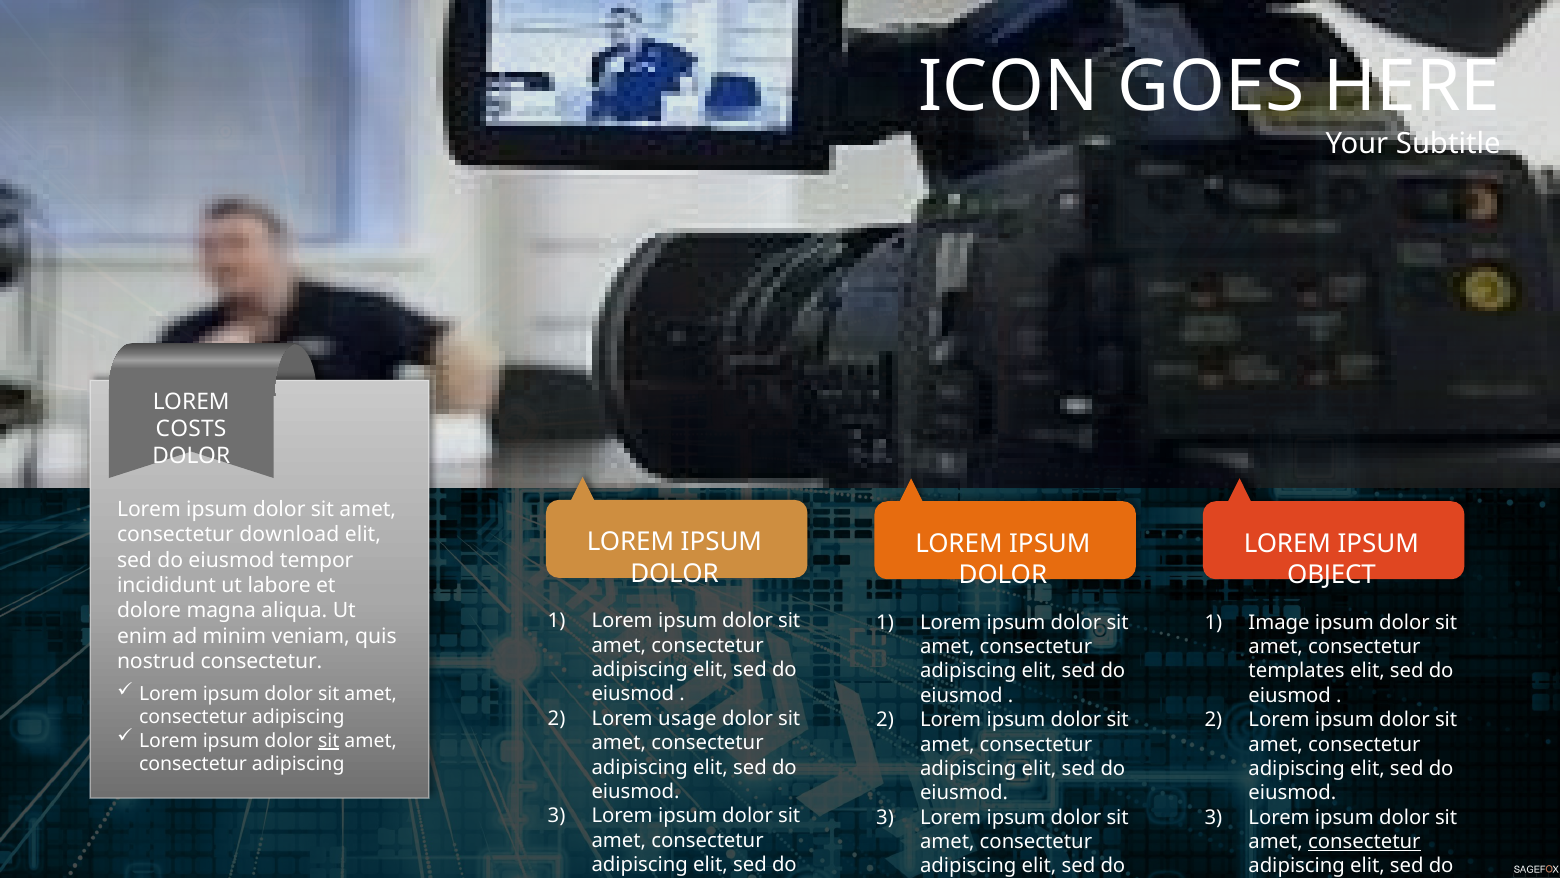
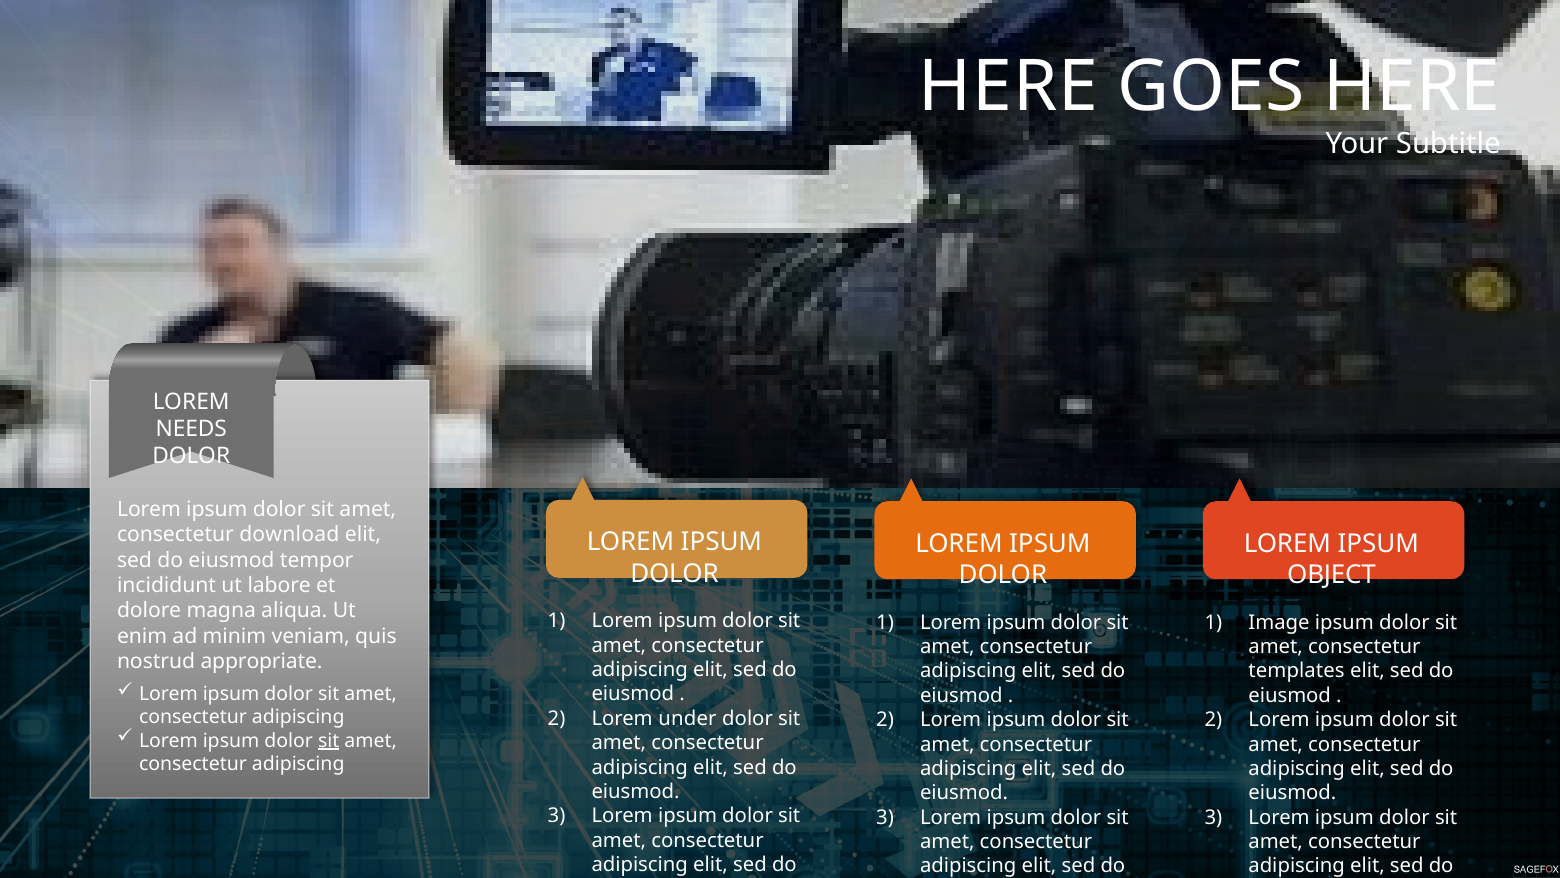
ICON: ICON -> HERE (1008, 87)
COSTS: COSTS -> NEEDS (191, 429)
nostrud consectetur: consectetur -> appropriate (262, 661)
usage: usage -> under (687, 718)
consectetur underline: present -> none (1364, 841)
